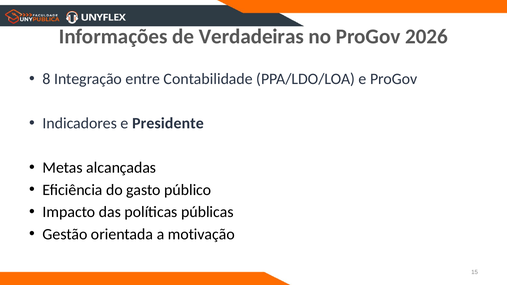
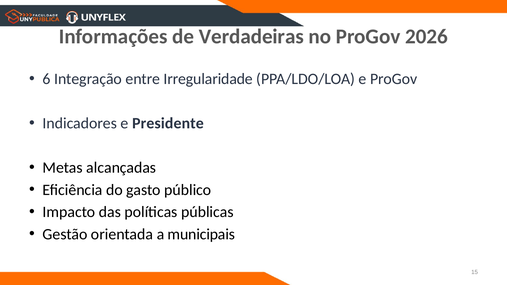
8: 8 -> 6 (47, 79)
Contabilidade: Contabilidade -> Irregularidade (208, 79)
motivação: motivação -> municipais (201, 234)
